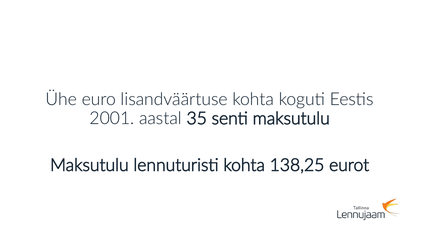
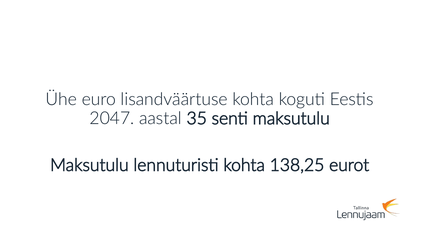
2001: 2001 -> 2047 (112, 118)
